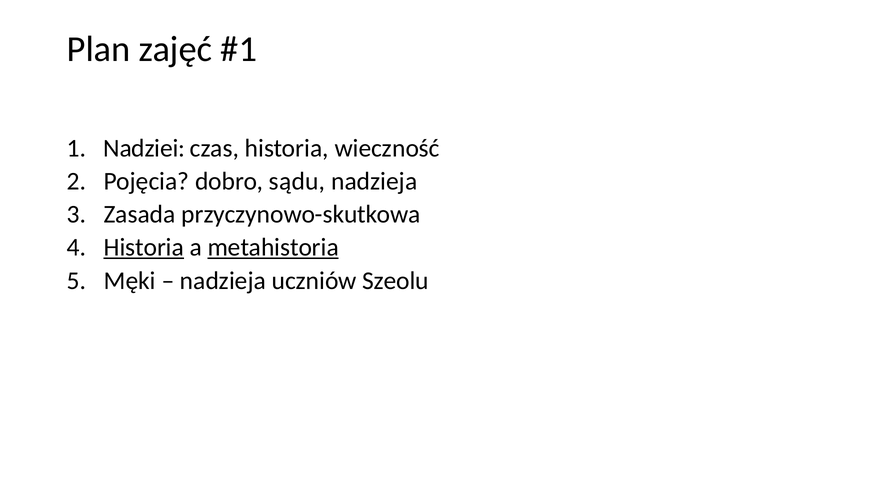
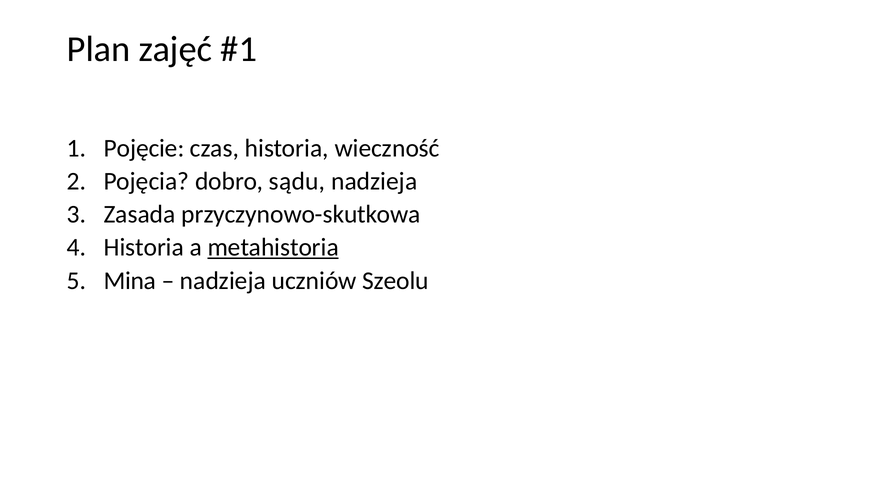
Nadziei: Nadziei -> Pojęcie (144, 148)
Historia underline: present -> none (144, 247)
Męki: Męki -> Mina (130, 280)
